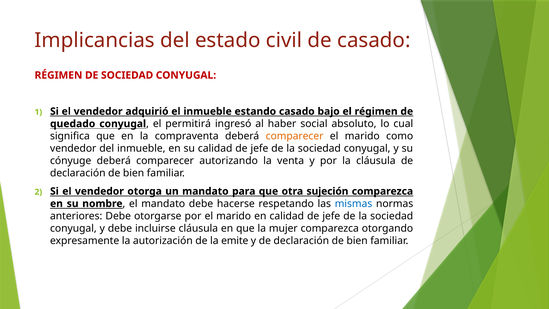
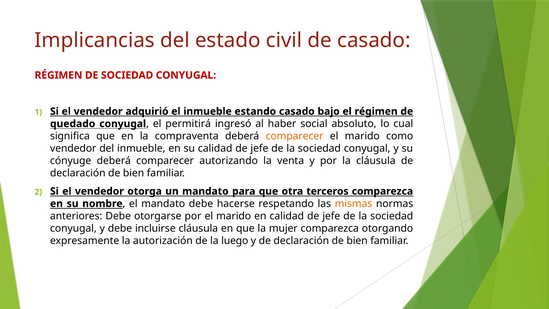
sujeción: sujeción -> terceros (327, 191)
mismas colour: blue -> orange (354, 204)
emite: emite -> luego (235, 241)
